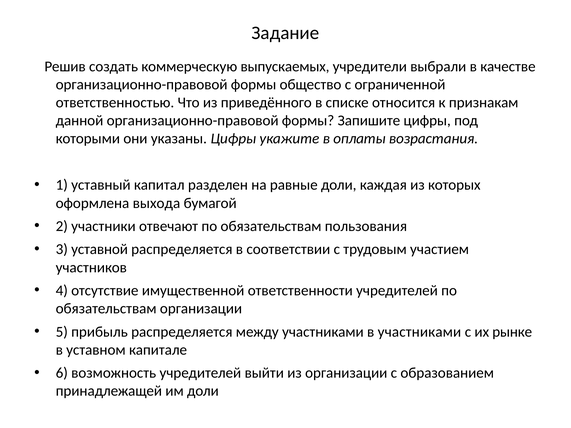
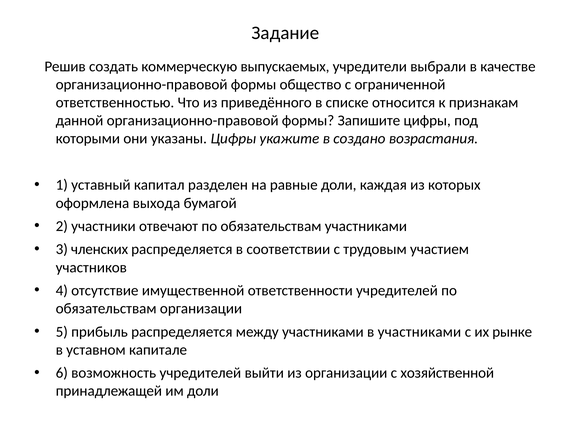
оплаты: оплаты -> создано (359, 139)
обязательствам пользования: пользования -> участниками (366, 226)
уставной: уставной -> членских (100, 249)
образованием: образованием -> хозяйственной (447, 373)
